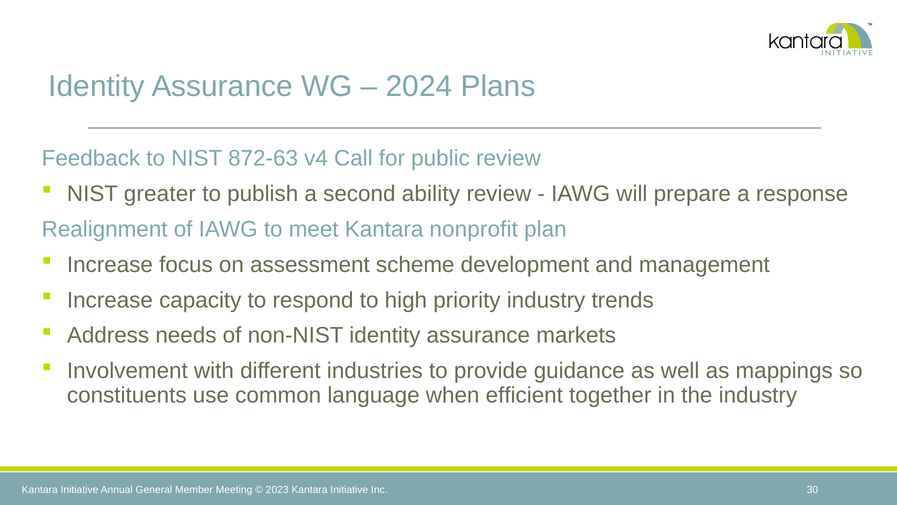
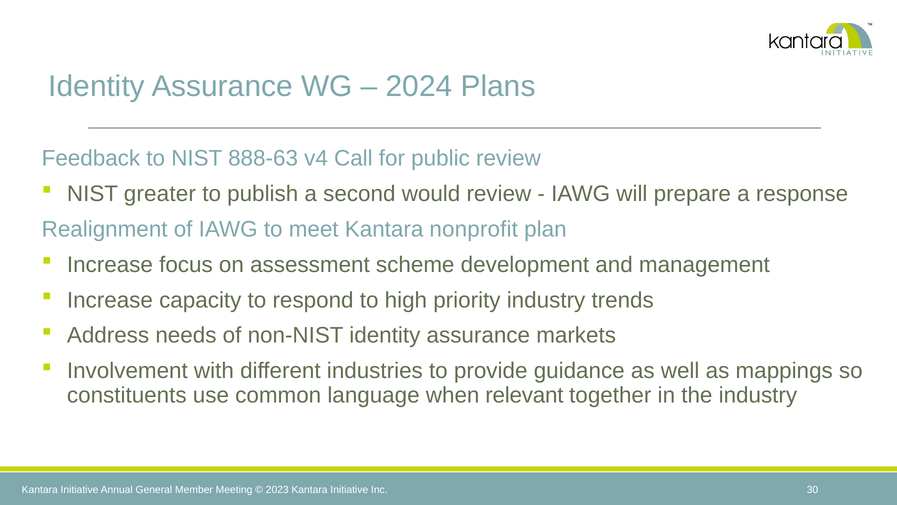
872-63: 872-63 -> 888-63 (263, 158)
ability: ability -> would (431, 194)
efficient: efficient -> relevant (524, 395)
